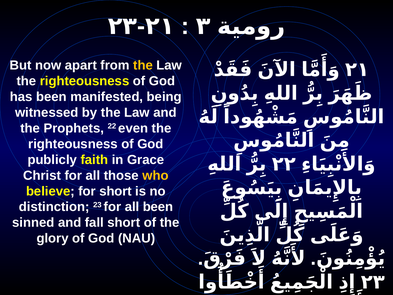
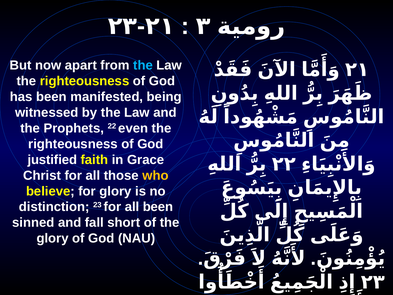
the colour: yellow -> light blue (143, 65)
publicly: publicly -> justified (52, 160)
for short: short -> glory (115, 191)
